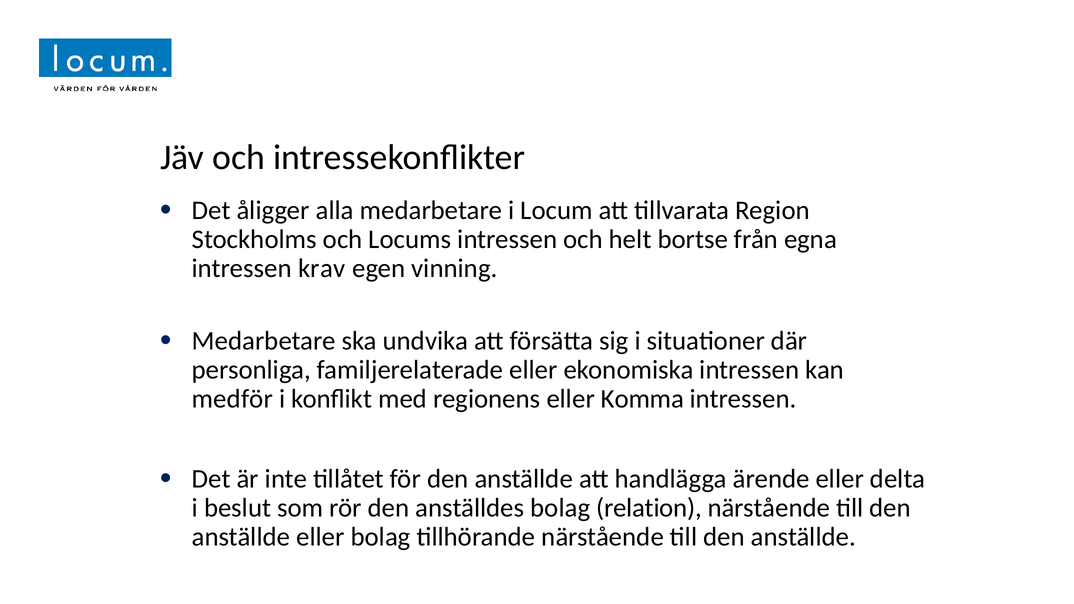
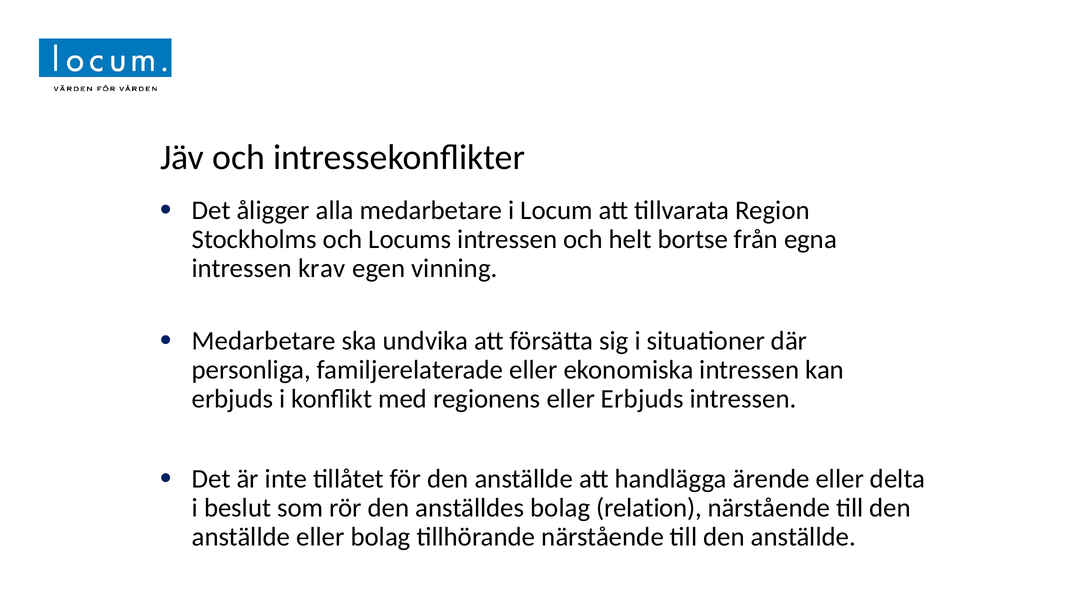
medför: medför -> erbjuds (232, 399)
eller Komma: Komma -> Erbjuds (642, 399)
